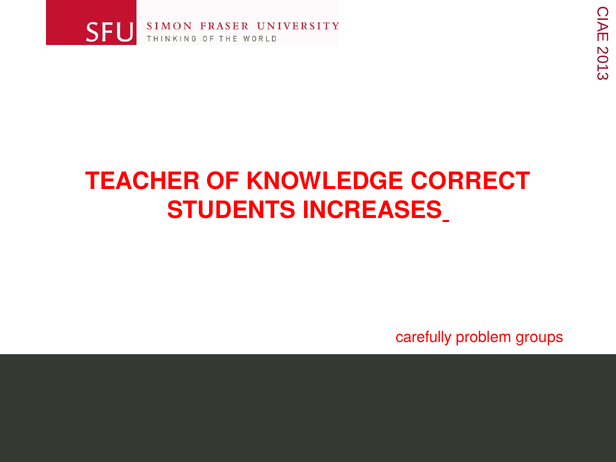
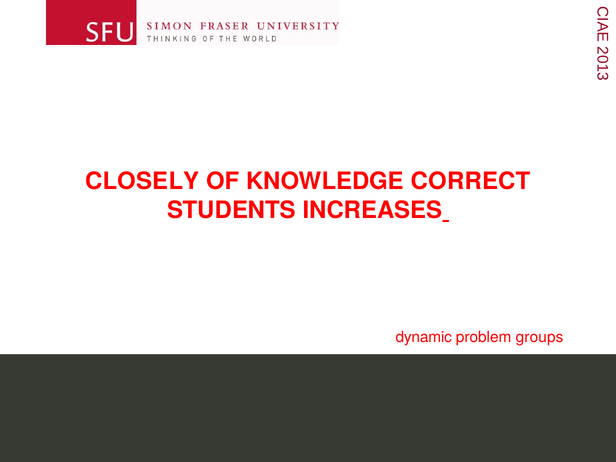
TEACHER: TEACHER -> CLOSELY (142, 181)
carefully: carefully -> dynamic (424, 337)
